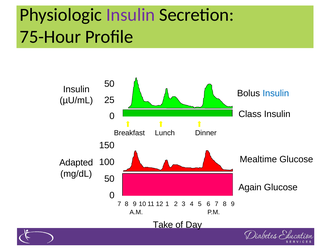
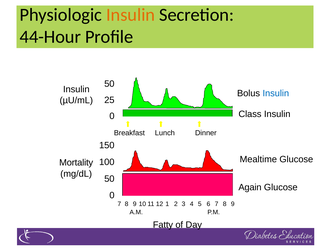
Insulin colour: purple -> orange (131, 15)
75-Hour: 75-Hour -> 44-Hour (50, 37)
Adapted: Adapted -> Mortality (76, 162)
Take: Take -> Fatty (163, 224)
